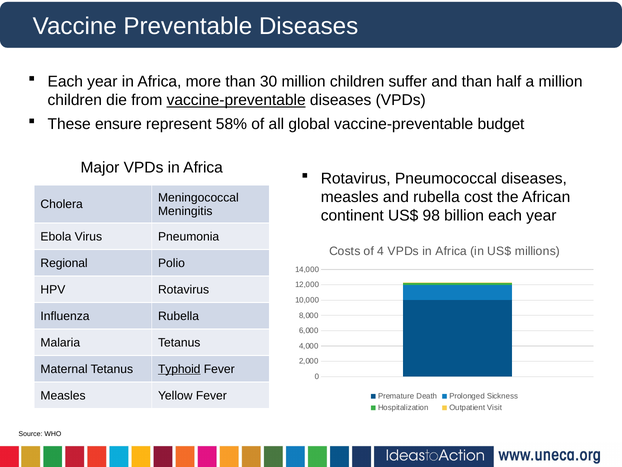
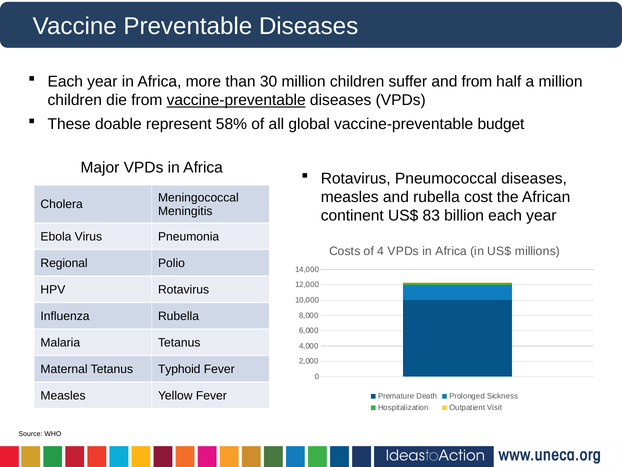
and than: than -> from (477, 82)
ensure: ensure -> doable (118, 124)
98: 98 -> 83 (431, 216)
Typhoid underline: present -> none (179, 369)
